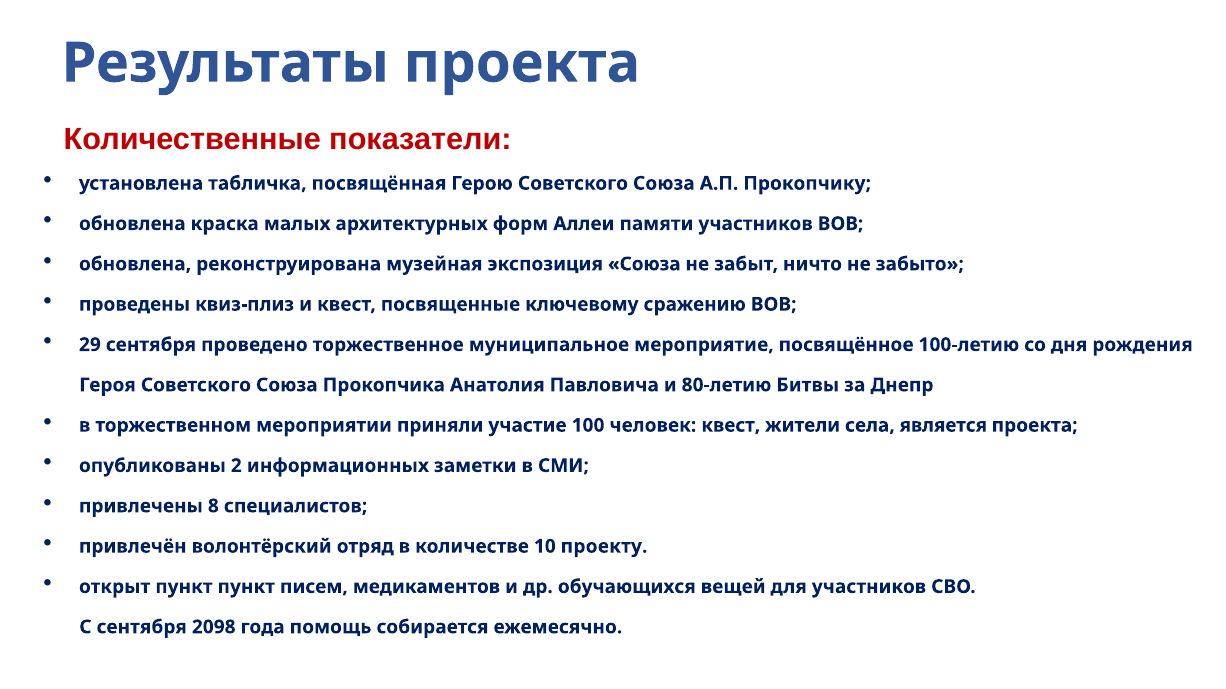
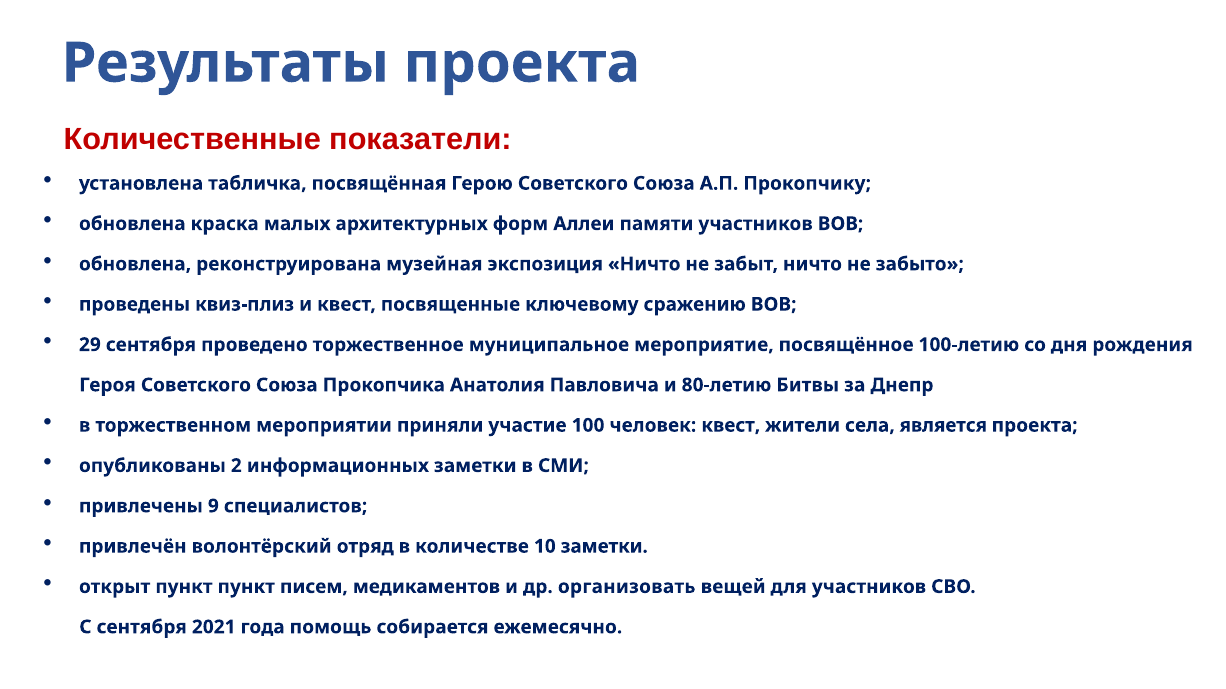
экспозиция Союза: Союза -> Ничто (644, 264)
8: 8 -> 9 (213, 506)
10 проекту: проекту -> заметки (604, 547)
обучающихся: обучающихся -> организовать (627, 587)
2098: 2098 -> 2021 (214, 628)
